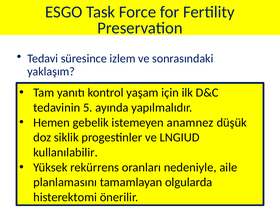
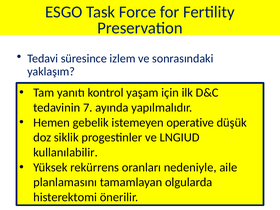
5: 5 -> 7 (88, 108)
anamnez: anamnez -> operative (190, 123)
